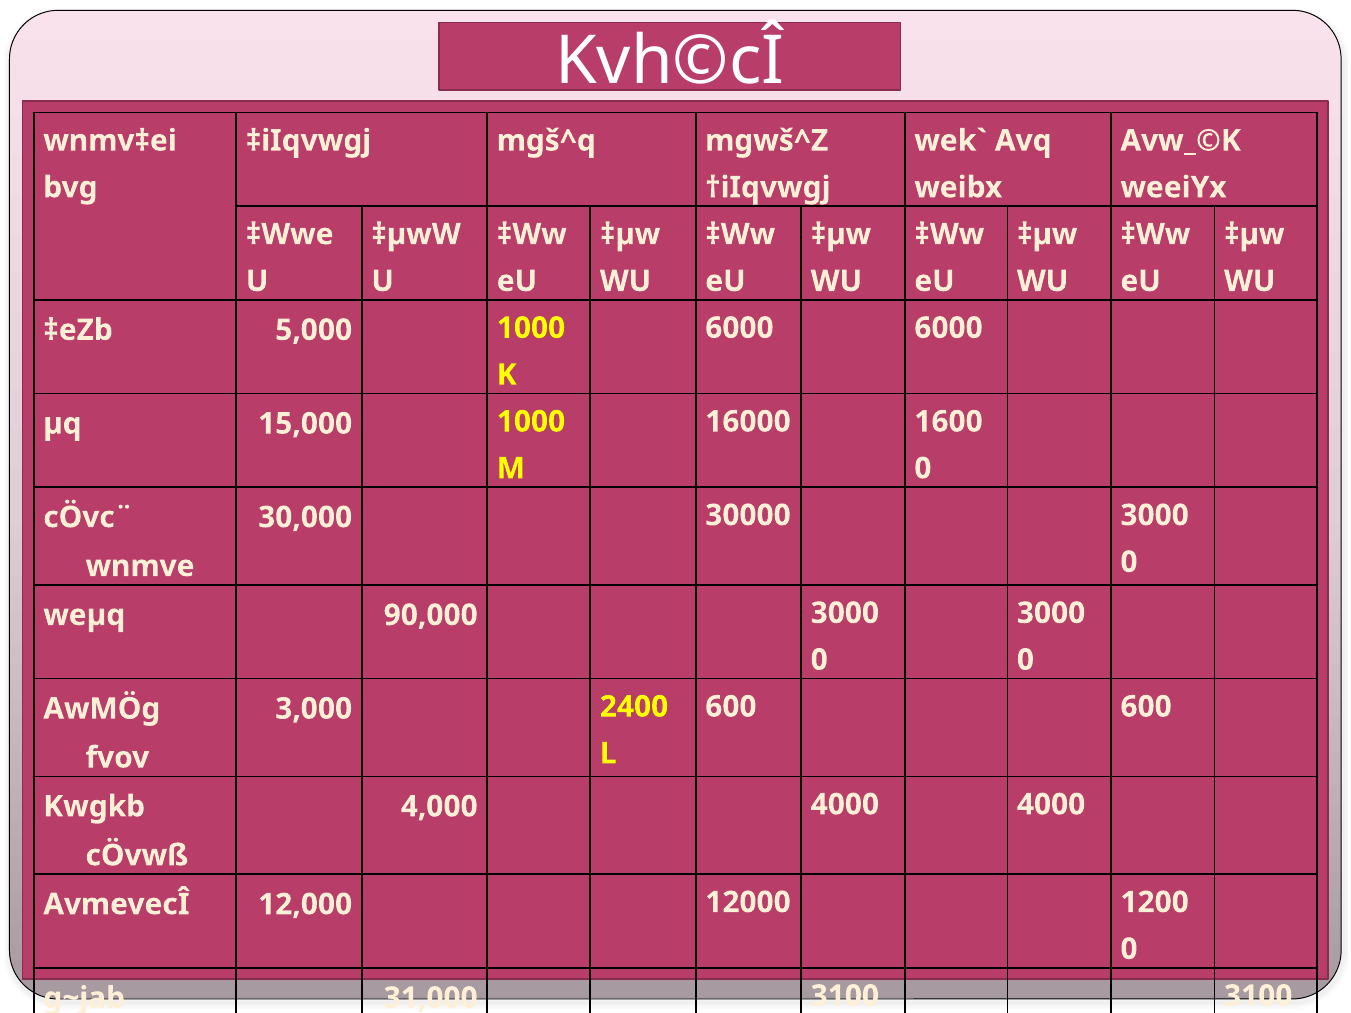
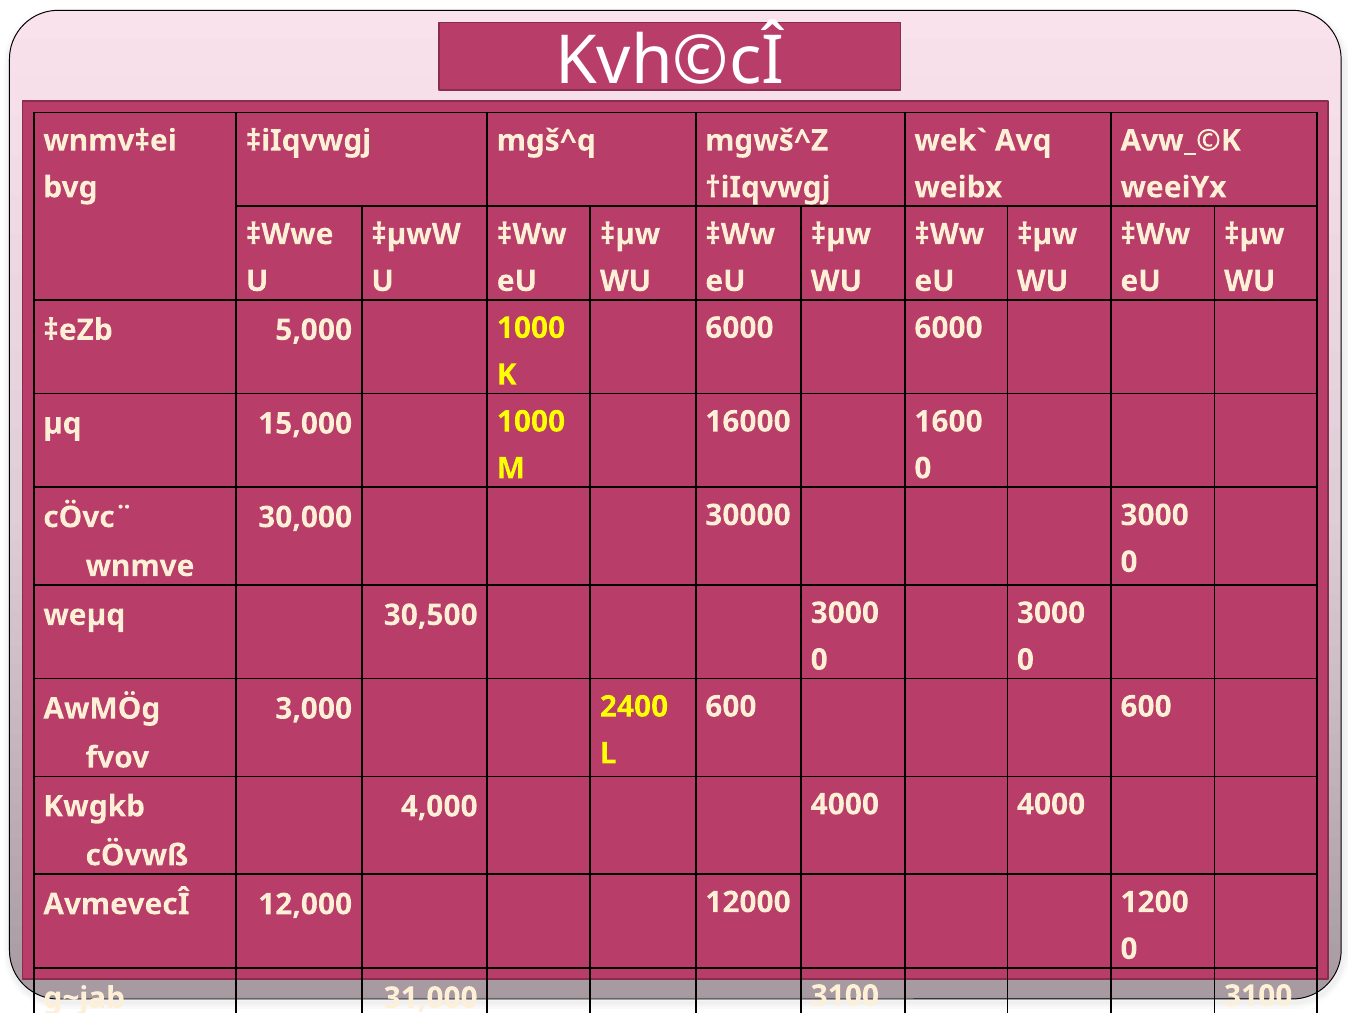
90,000: 90,000 -> 30,500 (431, 615)
